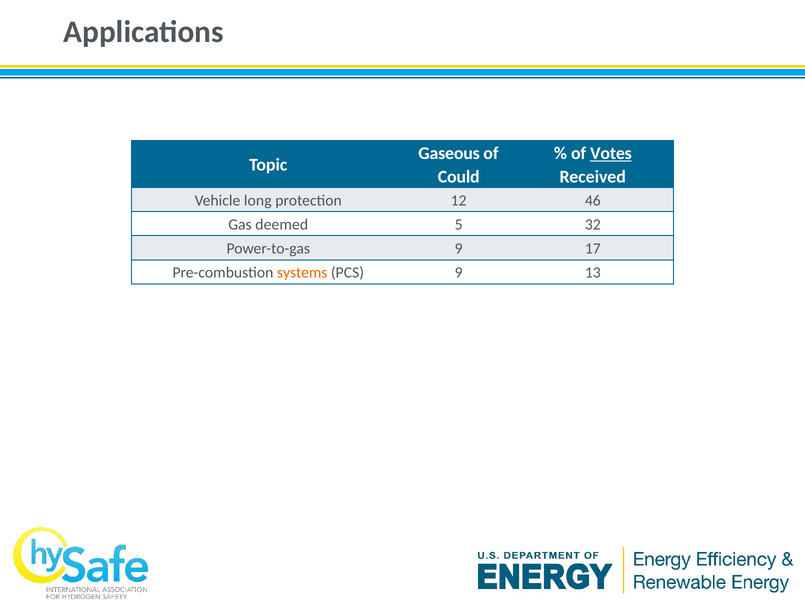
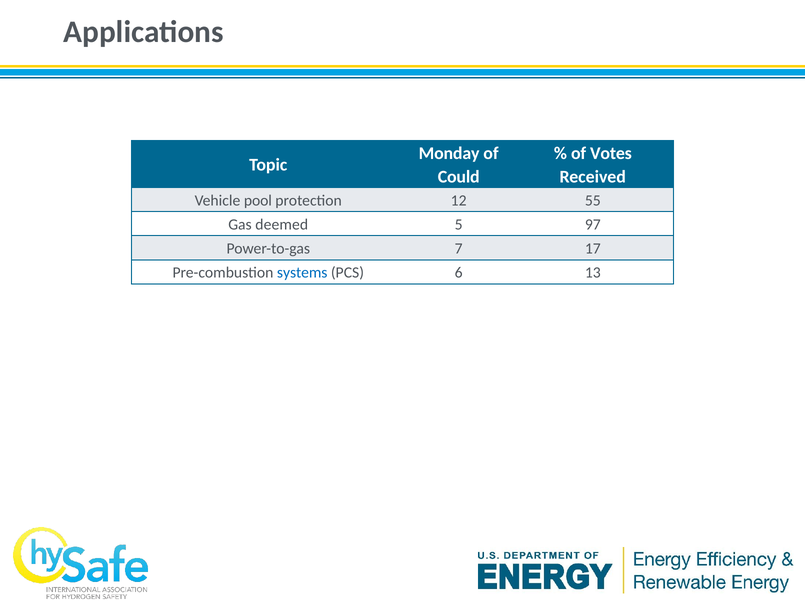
Gaseous: Gaseous -> Monday (449, 154)
Votes underline: present -> none (611, 154)
long: long -> pool (258, 201)
46: 46 -> 55 (593, 201)
32: 32 -> 97 (593, 225)
Power-to-gas 9: 9 -> 7 (459, 249)
systems colour: orange -> blue (302, 273)
PCS 9: 9 -> 6 (459, 273)
